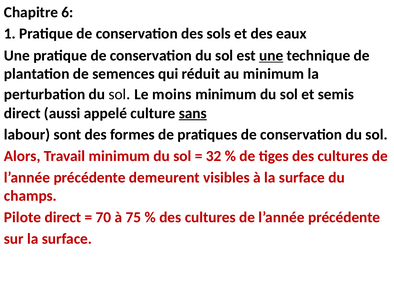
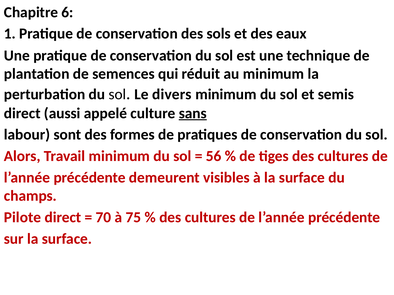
une underline: present -> none (271, 56)
moins: moins -> divers (172, 95)
32: 32 -> 56 (214, 156)
